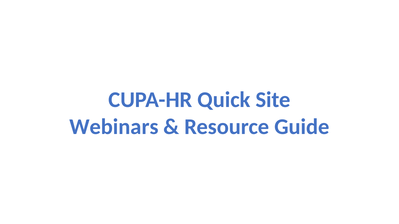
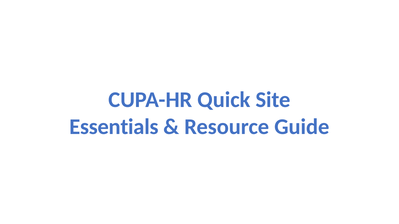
Webinars: Webinars -> Essentials (114, 127)
